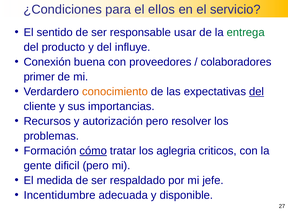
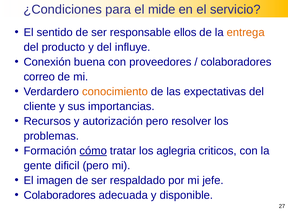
ellos: ellos -> mide (162, 10)
usar: usar -> ellos (185, 32)
entrega colour: green -> orange (246, 32)
primer: primer -> correo (39, 77)
del underline: present -> none (257, 92)
medida: medida -> imagen (55, 180)
Incentidumbre: Incentidumbre -> Colaboradores (60, 195)
